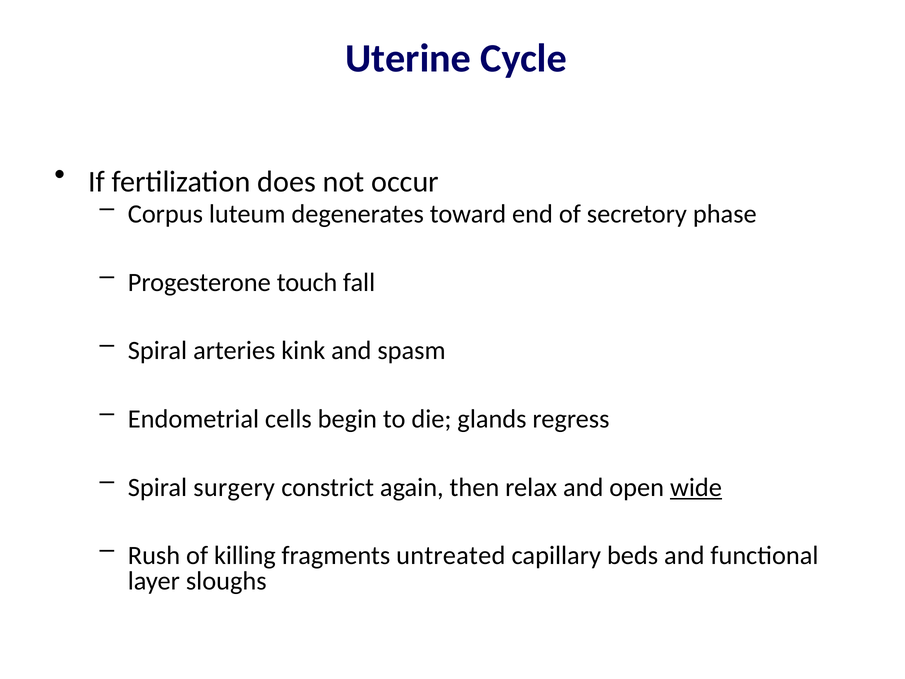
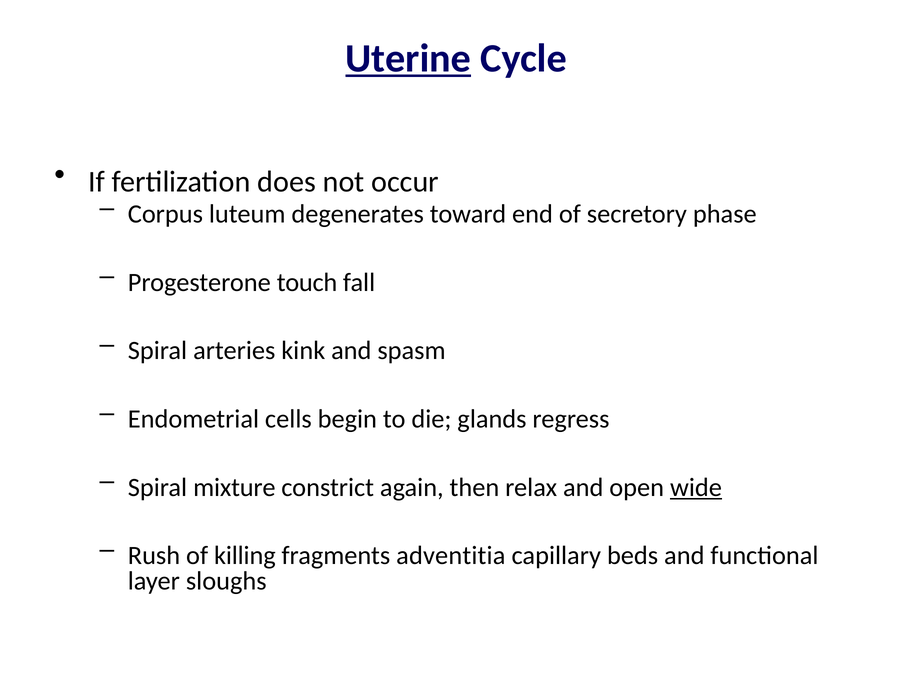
Uterine underline: none -> present (408, 59)
surgery: surgery -> mixture (234, 487)
untreated: untreated -> adventitia (451, 555)
